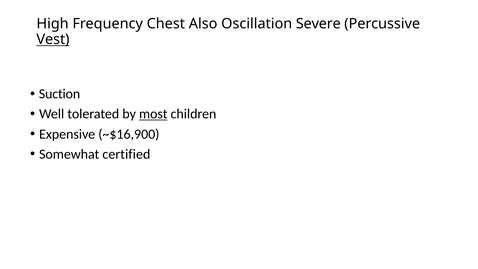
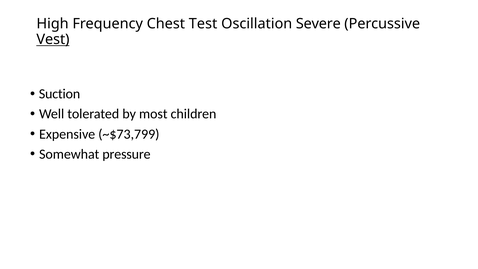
Also: Also -> Test (203, 24)
most underline: present -> none (153, 114)
~$16,900: ~$16,900 -> ~$73,799 (129, 134)
certified: certified -> pressure (126, 154)
